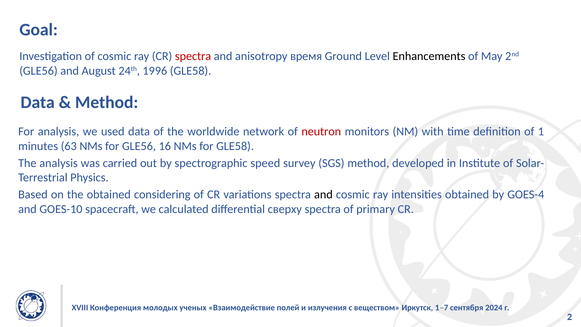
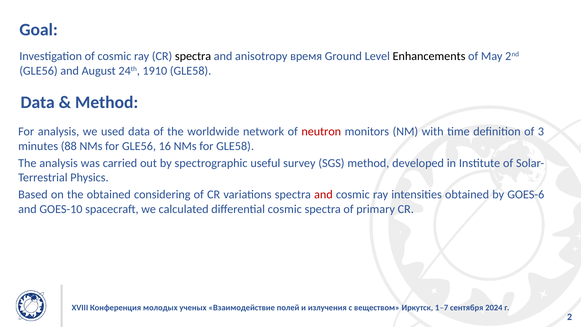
spectra colour: red -> black (193, 56)
1996: 1996 -> 1910 (155, 71)
1: 1 -> 3 (541, 132)
63: 63 -> 88 (69, 146)
speed: speed -> useful (265, 163)
and colour: black -> red (323, 195)
GOES-4: GOES-4 -> GOES-6 (526, 195)
differential сверху: сверху -> cosmic (285, 209)
